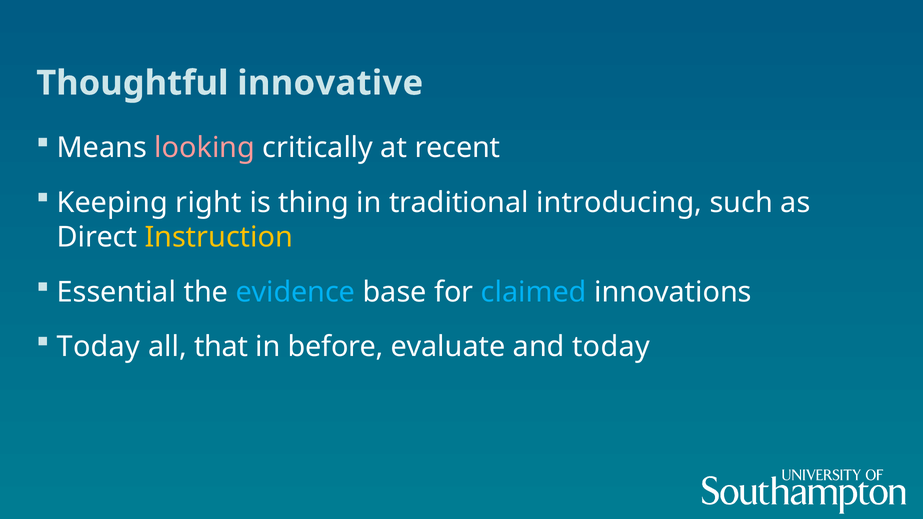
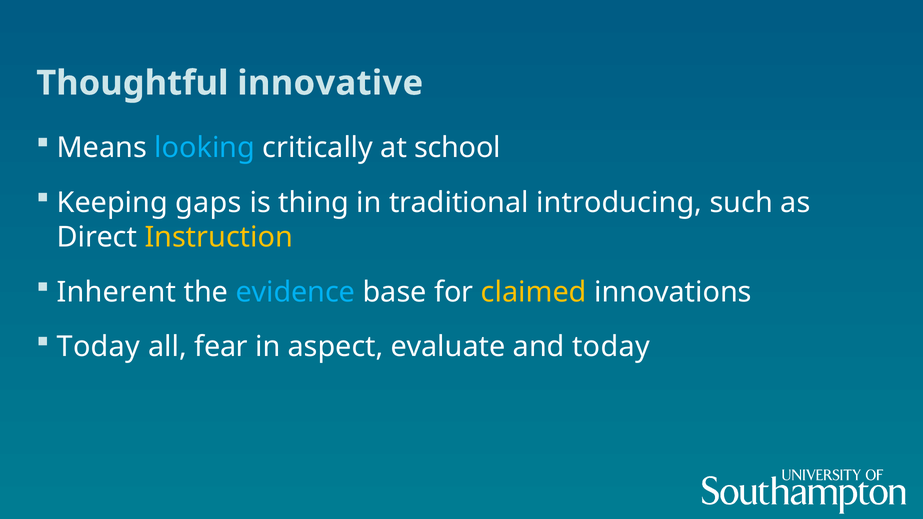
looking colour: pink -> light blue (205, 148)
recent: recent -> school (458, 148)
right: right -> gaps (209, 203)
Essential: Essential -> Inherent (116, 292)
claimed colour: light blue -> yellow (534, 292)
that: that -> fear (221, 347)
before: before -> aspect (336, 347)
